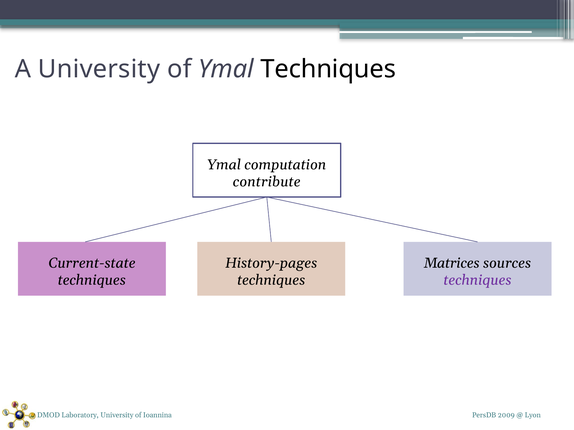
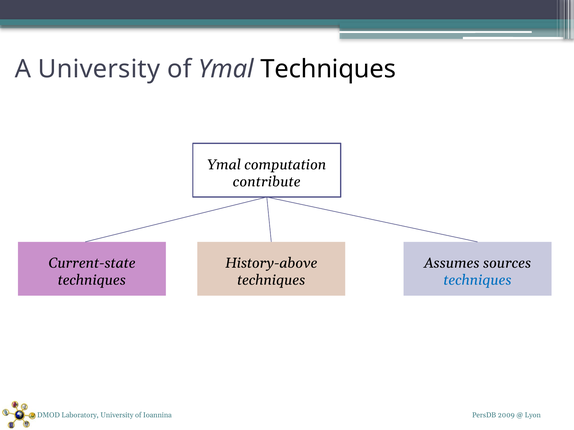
History-pages: History-pages -> History-above (271, 263)
Matrices: Matrices -> Assumes (452, 263)
techniques colour: purple -> blue (478, 281)
